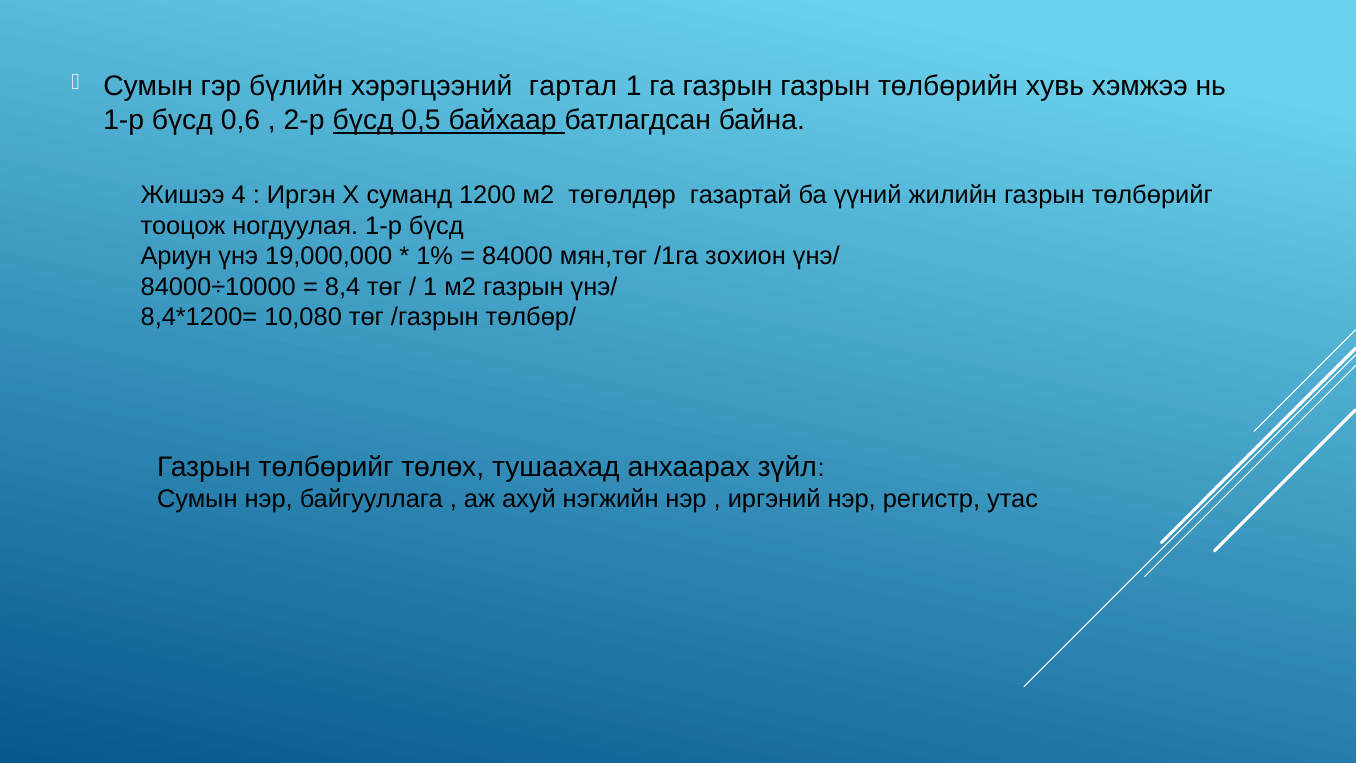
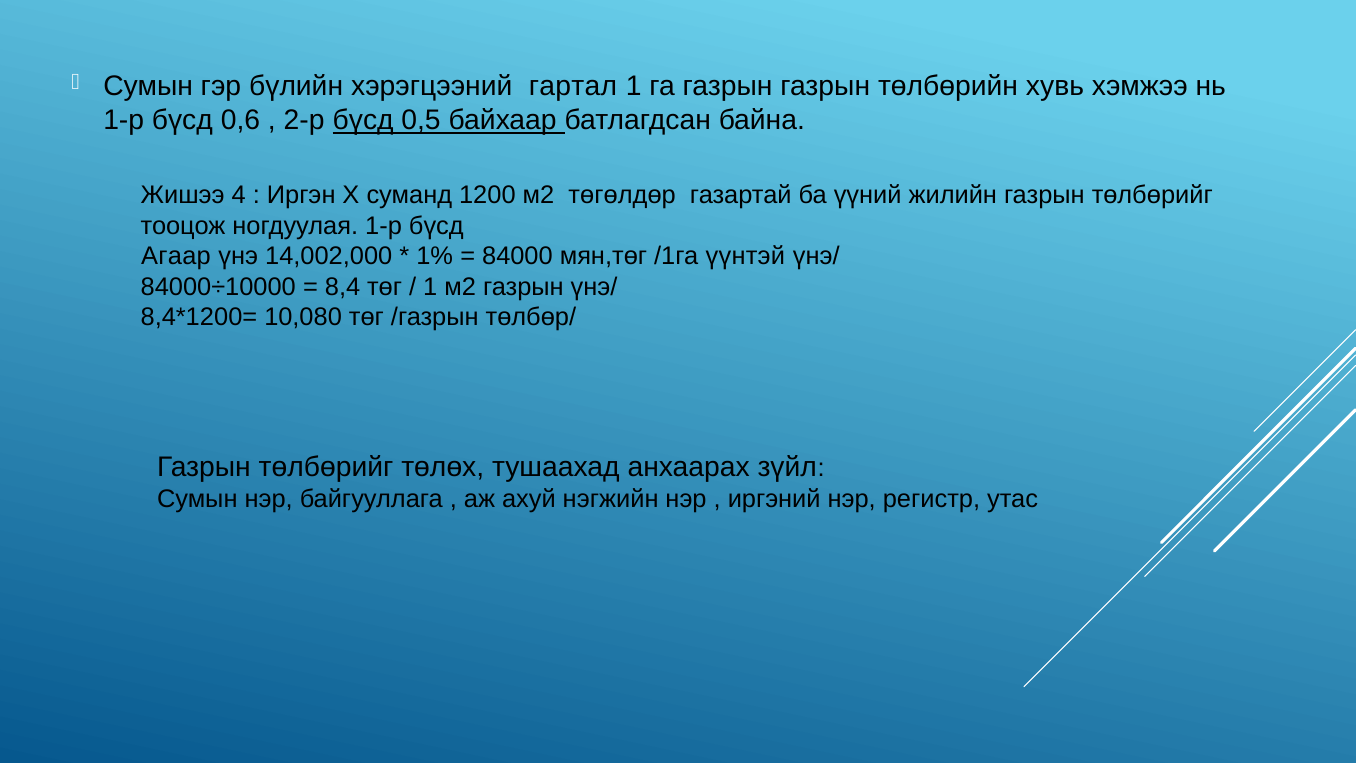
Ариун: Ариун -> Агаар (176, 256)
19,000,000: 19,000,000 -> 14,002,000 (329, 256)
зохион: зохион -> үүнтэй (745, 256)
